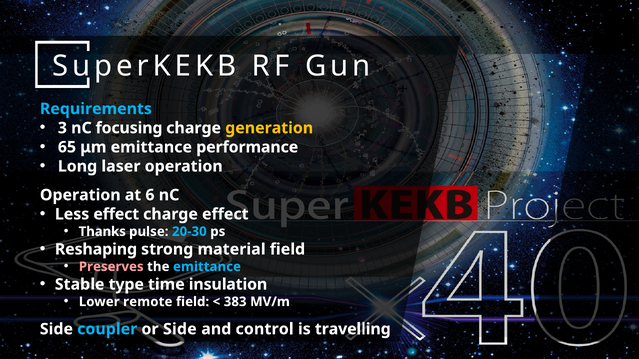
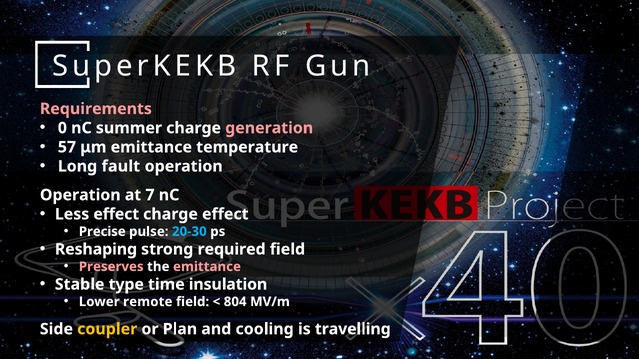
Requirements colour: light blue -> pink (96, 109)
3: 3 -> 0 (62, 128)
focusing: focusing -> summer (129, 128)
generation colour: yellow -> pink (269, 128)
65: 65 -> 57 (67, 147)
performance: performance -> temperature (247, 147)
laser: laser -> fault (121, 166)
6: 6 -> 7 (150, 195)
Thanks: Thanks -> Precise (102, 232)
material: material -> required (232, 250)
emittance colour: light blue -> pink (207, 267)
383: 383 -> 804 (235, 302)
coupler colour: light blue -> yellow (107, 329)
or Side: Side -> Plan (180, 329)
control: control -> cooling (265, 329)
